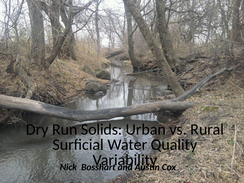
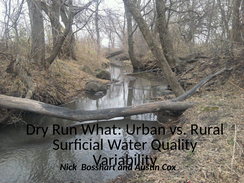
Solids: Solids -> What (101, 129)
